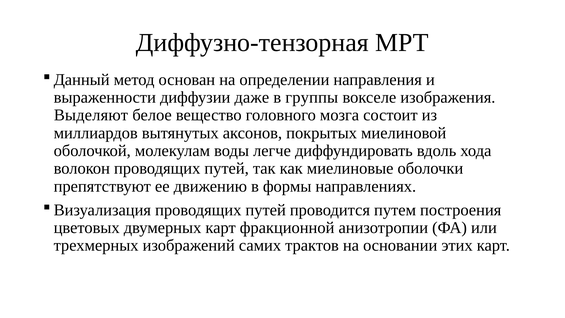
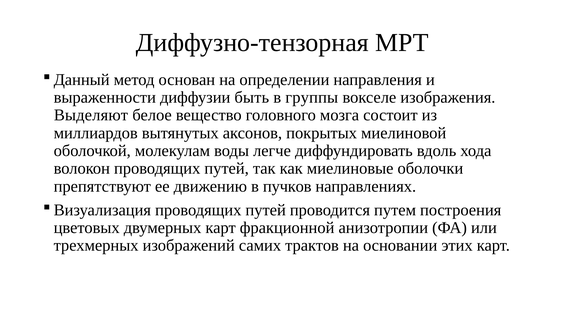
даже: даже -> быть (252, 97)
формы: формы -> пучков (287, 186)
